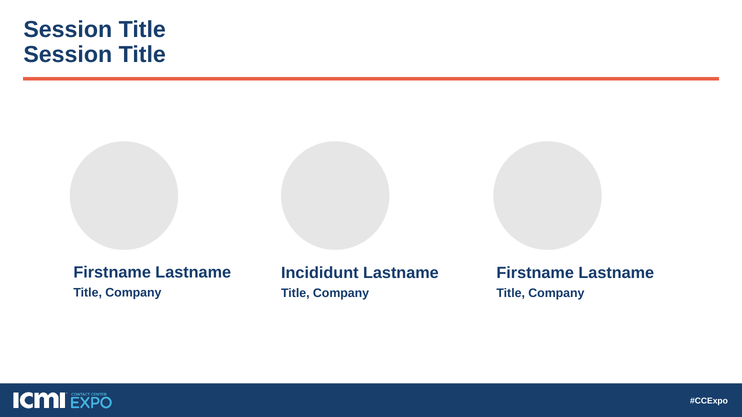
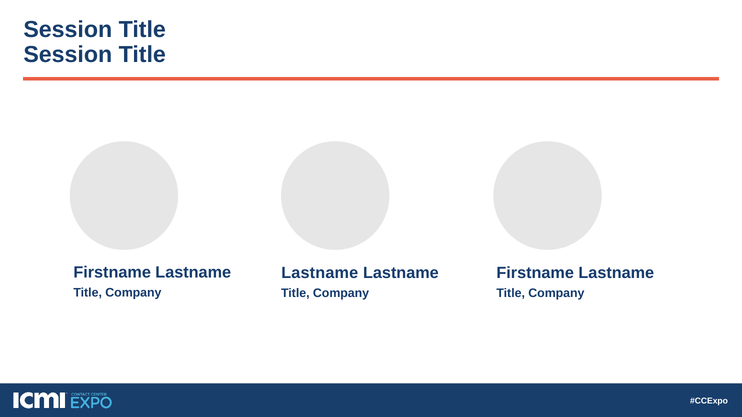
Incididunt: Incididunt -> Lastname (320, 273)
